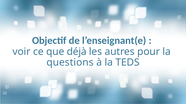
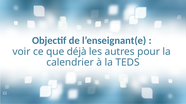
questions: questions -> calendrier (70, 63)
